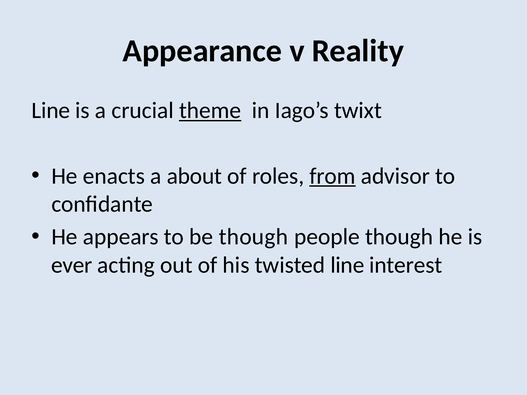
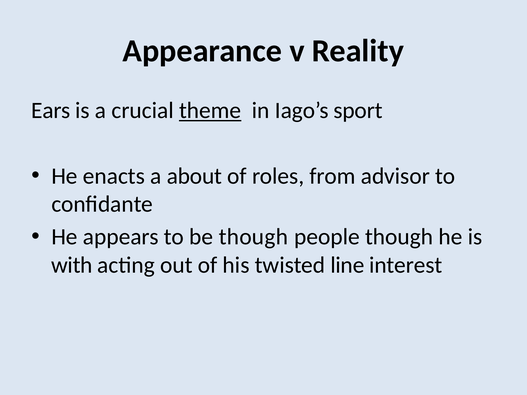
Line: Line -> Ears (51, 111)
twixt: twixt -> sport (358, 111)
from underline: present -> none (333, 176)
ever: ever -> with (72, 265)
